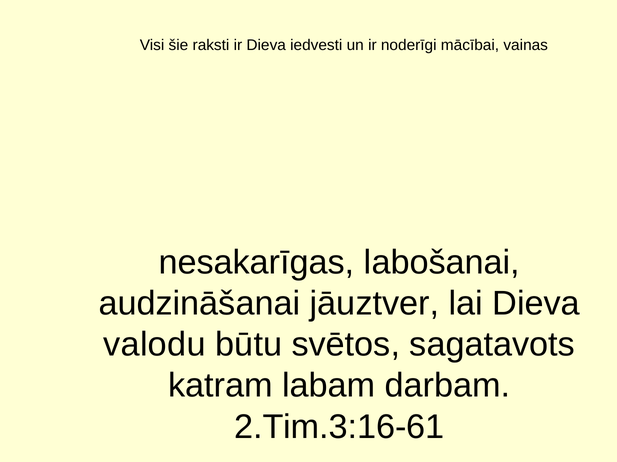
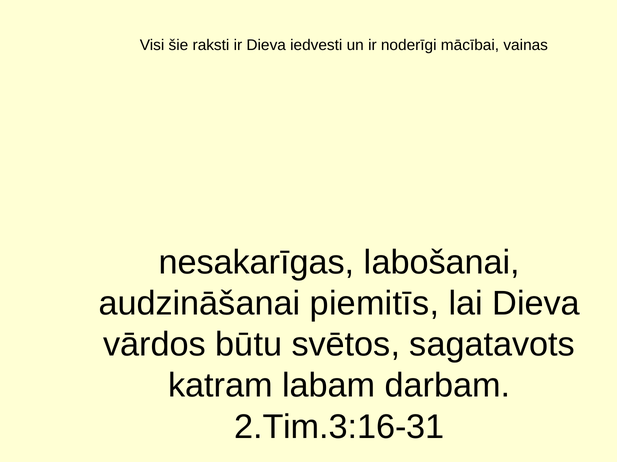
jāuztver: jāuztver -> piemitīs (374, 304)
valodu: valodu -> vārdos (155, 345)
2.Tim.3:16-61: 2.Tim.3:16-61 -> 2.Tim.3:16-31 (339, 427)
